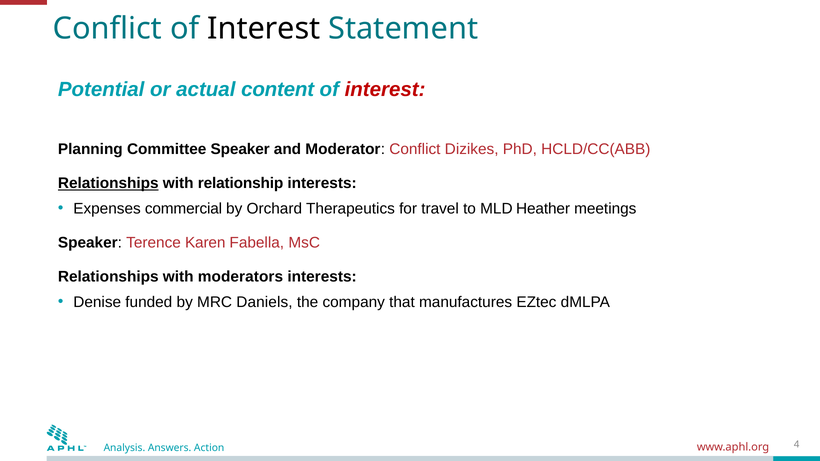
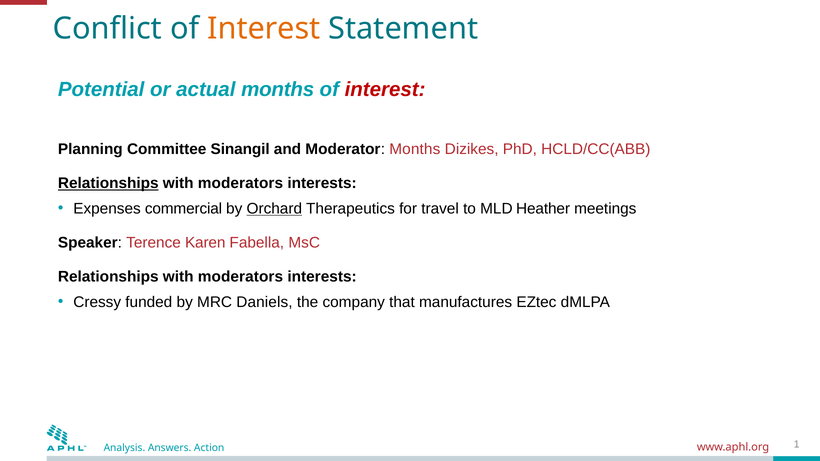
Interest colour: black -> orange (264, 29)
actual content: content -> months (278, 90)
Committee Speaker: Speaker -> Sinangil (240, 149)
Moderator Conflict: Conflict -> Months (415, 149)
relationship: relationship -> moderators (240, 183)
Orchard underline: none -> present (274, 209)
Denise: Denise -> Cressy (97, 302)
4: 4 -> 1 (797, 445)
